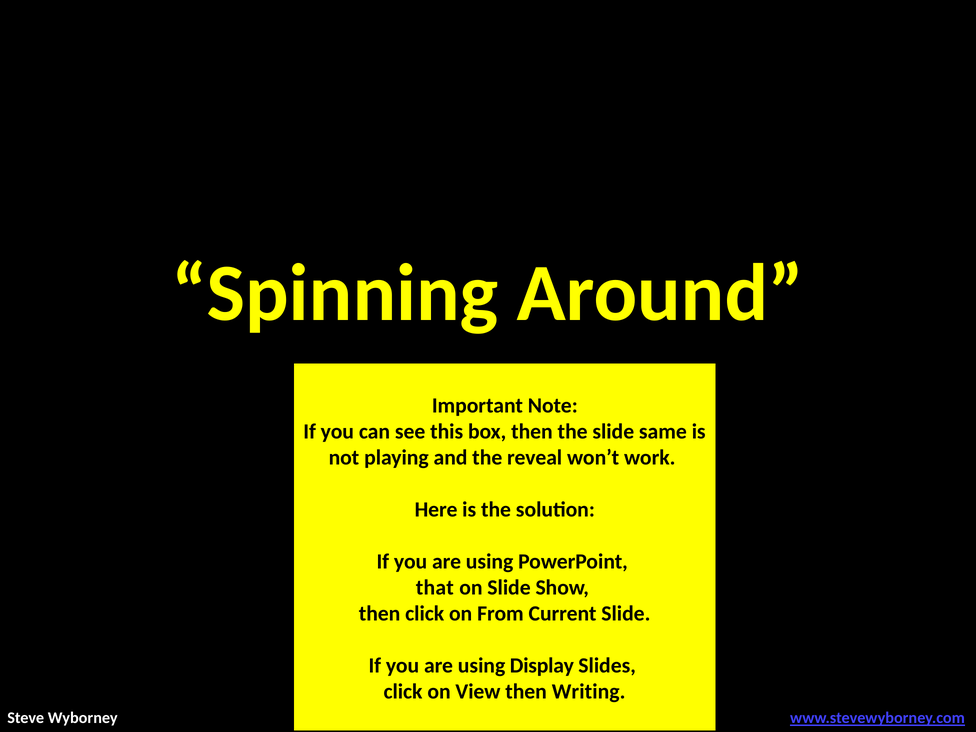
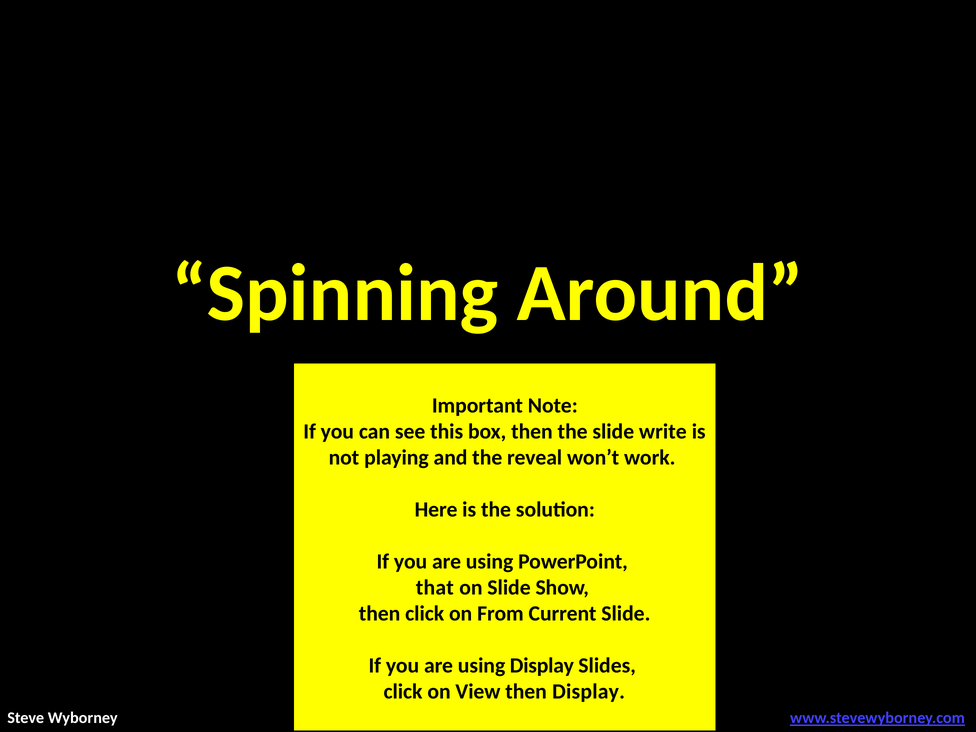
same: same -> write (663, 431)
then Writing: Writing -> Display (589, 692)
